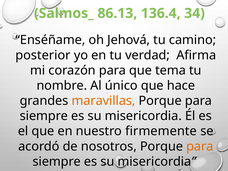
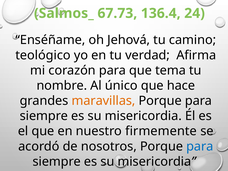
86.13: 86.13 -> 67.73 (117, 13)
34: 34 -> 24 (195, 13)
posterior: posterior -> teológico (43, 55)
para colour: orange -> blue (200, 146)
